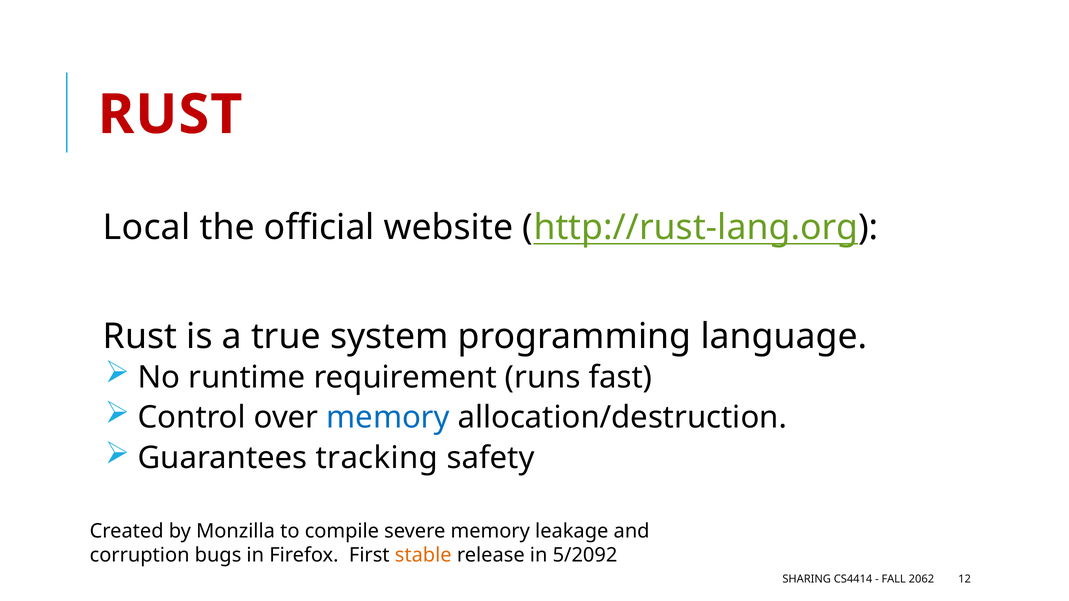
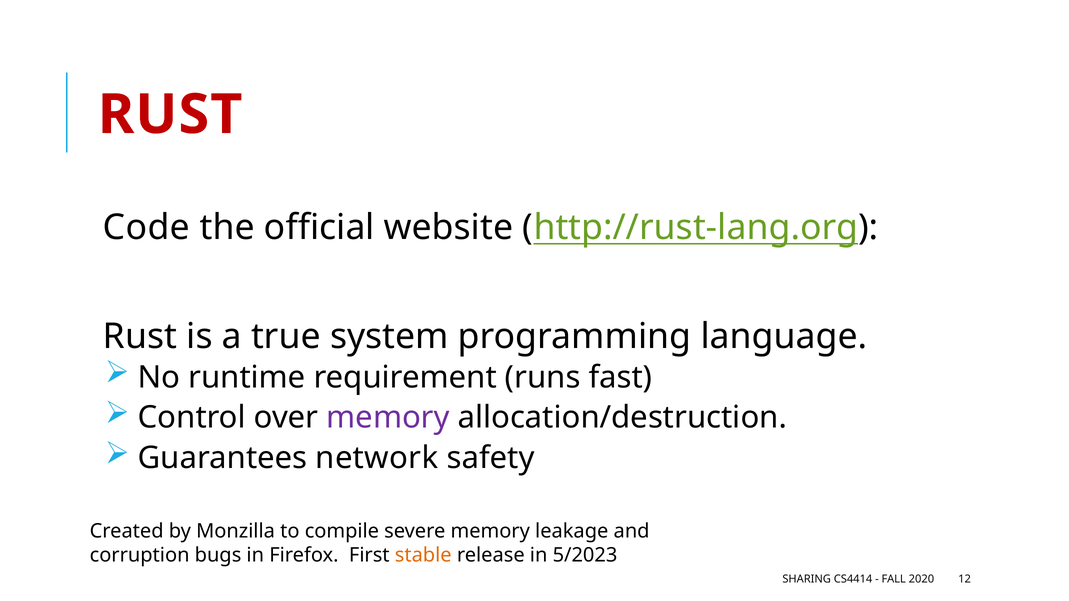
Local: Local -> Code (147, 228)
memory colour: blue -> purple (388, 418)
tracking: tracking -> network (377, 458)
5/2092: 5/2092 -> 5/2023 (585, 556)
2062: 2062 -> 2020 (921, 579)
